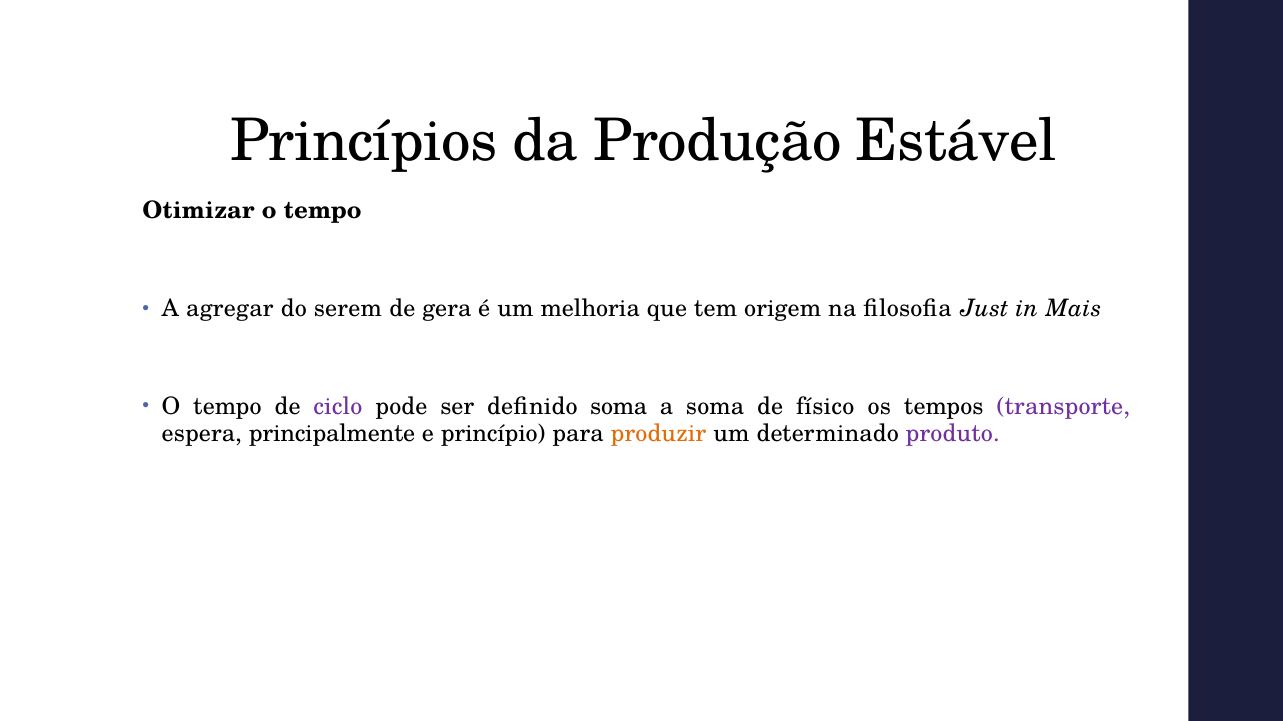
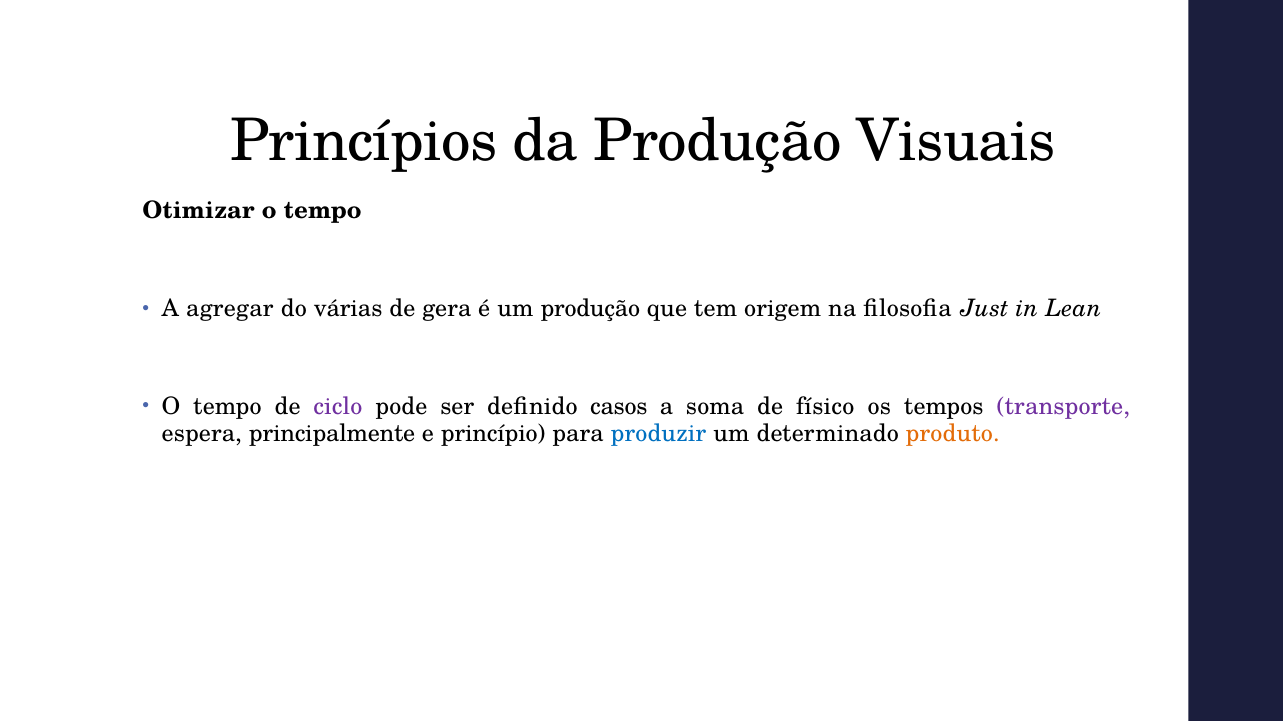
Estável: Estável -> Visuais (956, 141)
serem: serem -> várias (348, 309)
um melhoria: melhoria -> produção (590, 309)
Mais: Mais -> Lean (1074, 309)
definido soma: soma -> casos (619, 407)
produzir colour: orange -> blue (658, 434)
produto colour: purple -> orange (953, 434)
